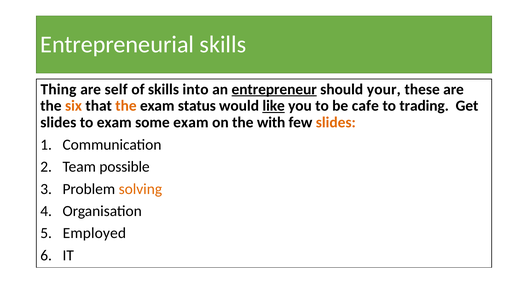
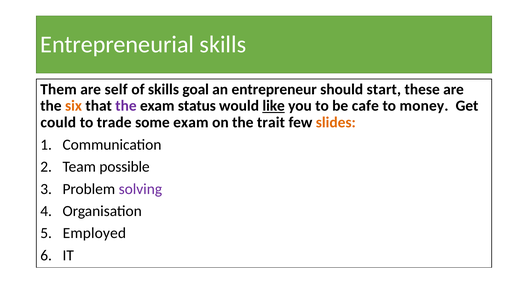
Thing: Thing -> Them (58, 89)
into: into -> goal (196, 89)
entrepreneur underline: present -> none (274, 89)
your: your -> start (384, 89)
the colour: orange -> purple (126, 106)
trading: trading -> money (424, 106)
slides: slides -> could (58, 123)
to exam: exam -> trade (114, 123)
with: with -> trait (271, 123)
solving colour: orange -> purple (140, 189)
